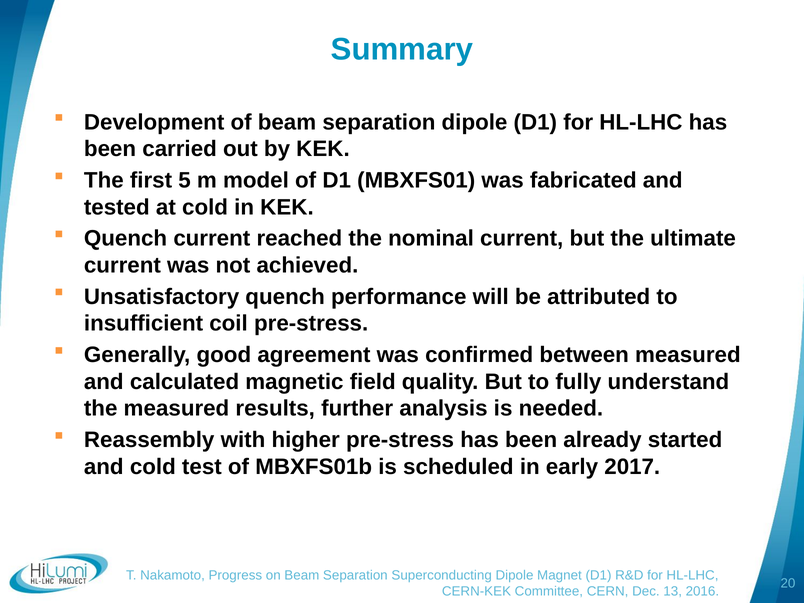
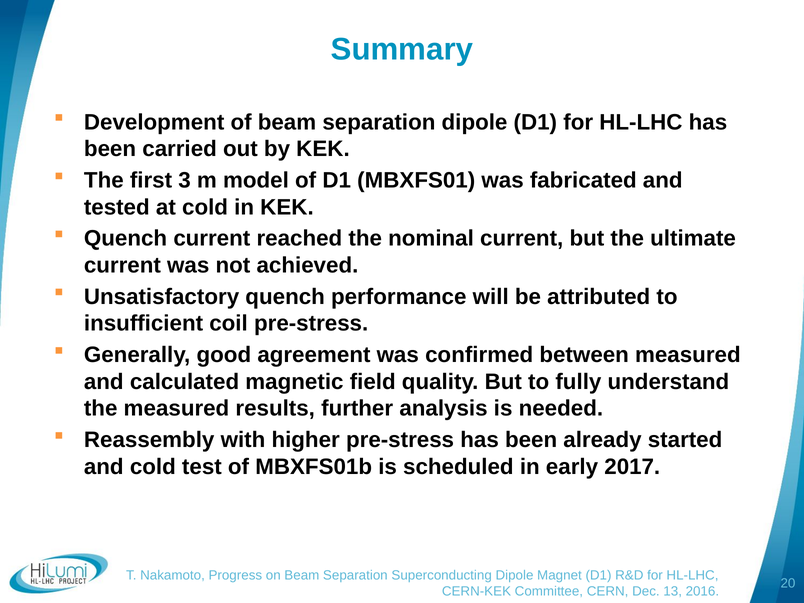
5: 5 -> 3 (185, 180)
